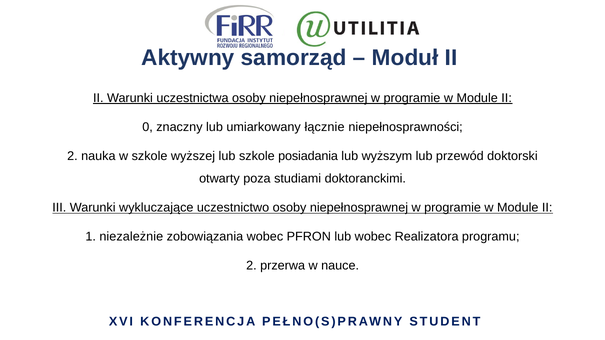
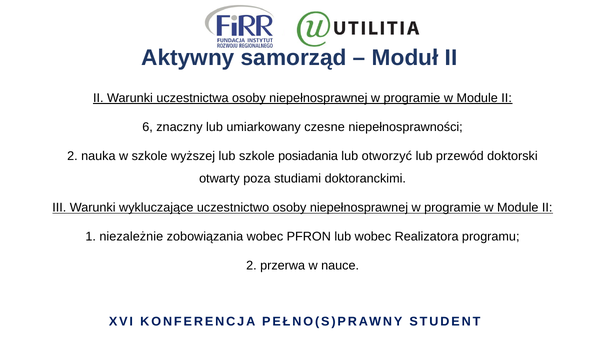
0: 0 -> 6 (148, 127)
łącznie: łącznie -> czesne (325, 127)
wyższym: wyższym -> otworzyć (387, 156)
